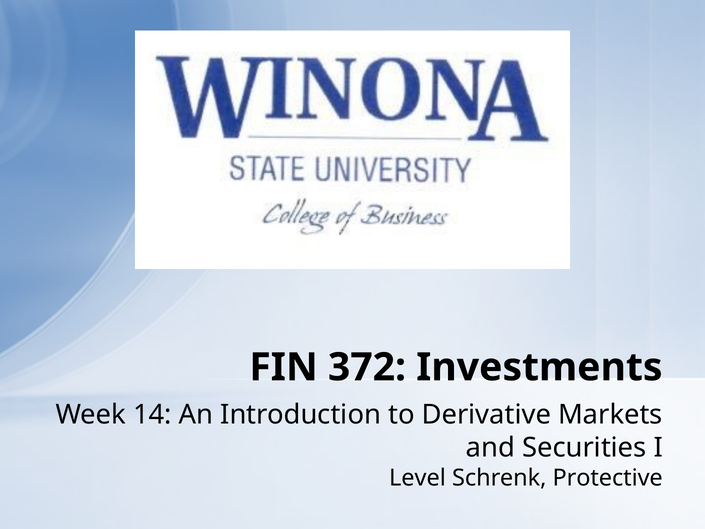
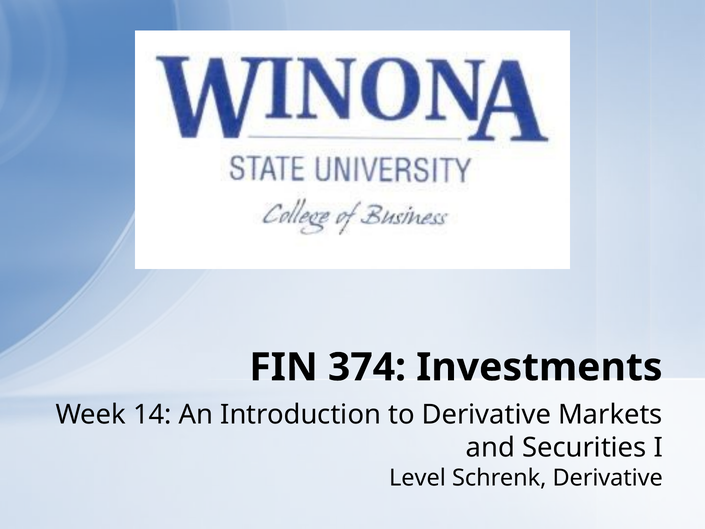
372: 372 -> 374 (367, 367)
Schrenk Protective: Protective -> Derivative (608, 478)
